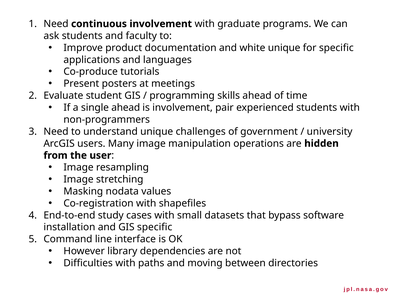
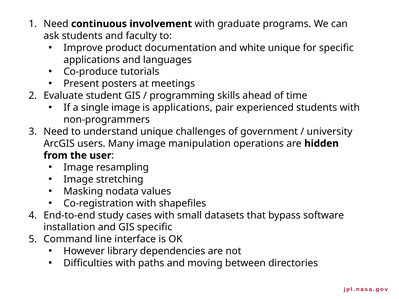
single ahead: ahead -> image (126, 108)
is involvement: involvement -> applications (182, 108)
